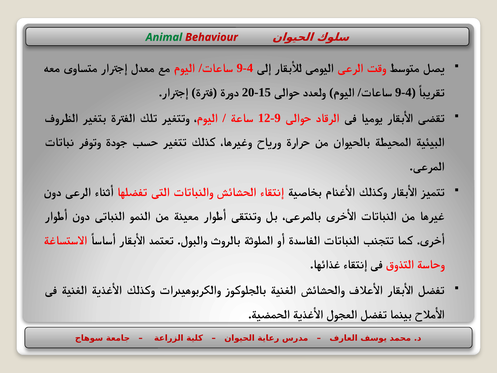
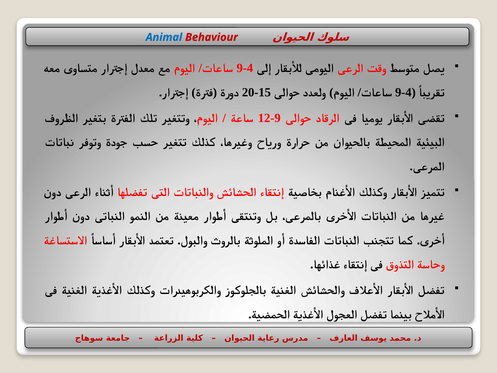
Animal colour: green -> blue (164, 37)
